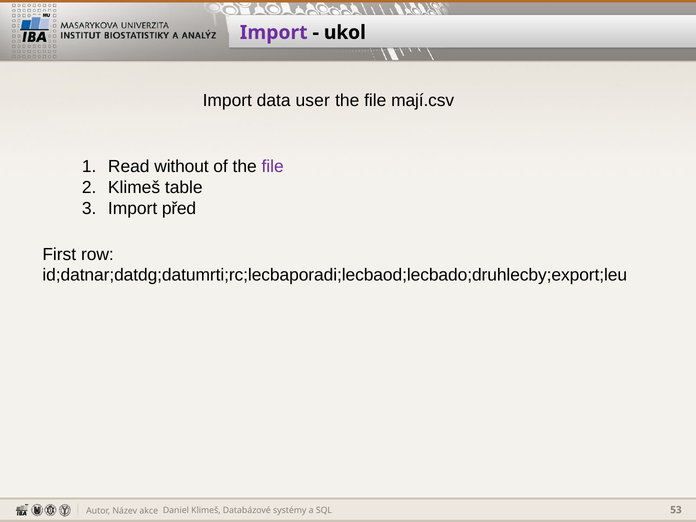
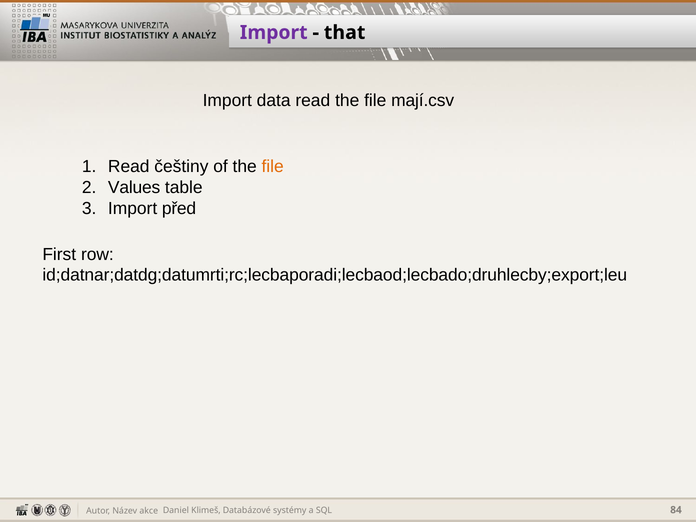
ukol: ukol -> that (345, 33)
data user: user -> read (313, 101)
without: without -> češtiny (181, 167)
file colour: purple -> orange (273, 167)
Klimeš: Klimeš -> Values (134, 187)
53: 53 -> 84 (676, 510)
